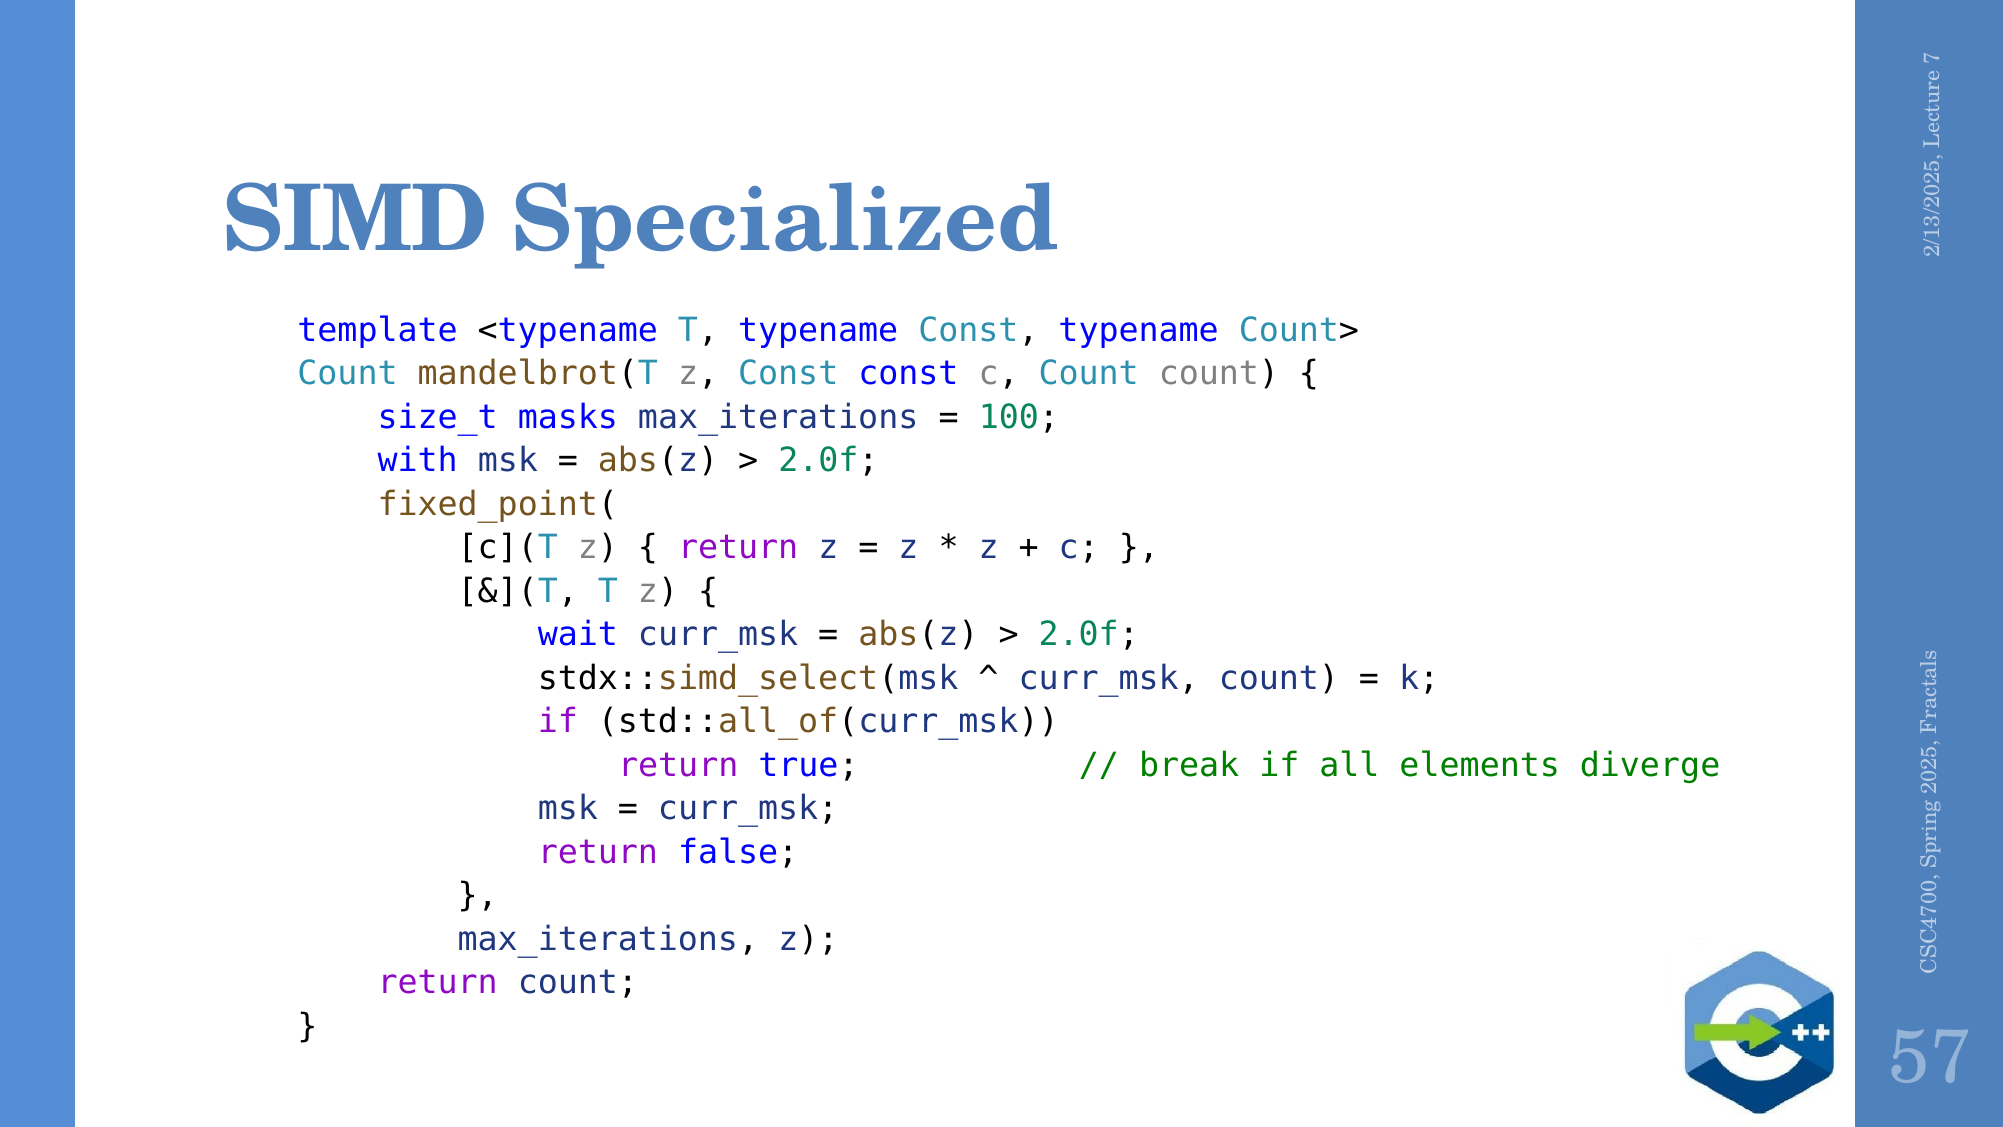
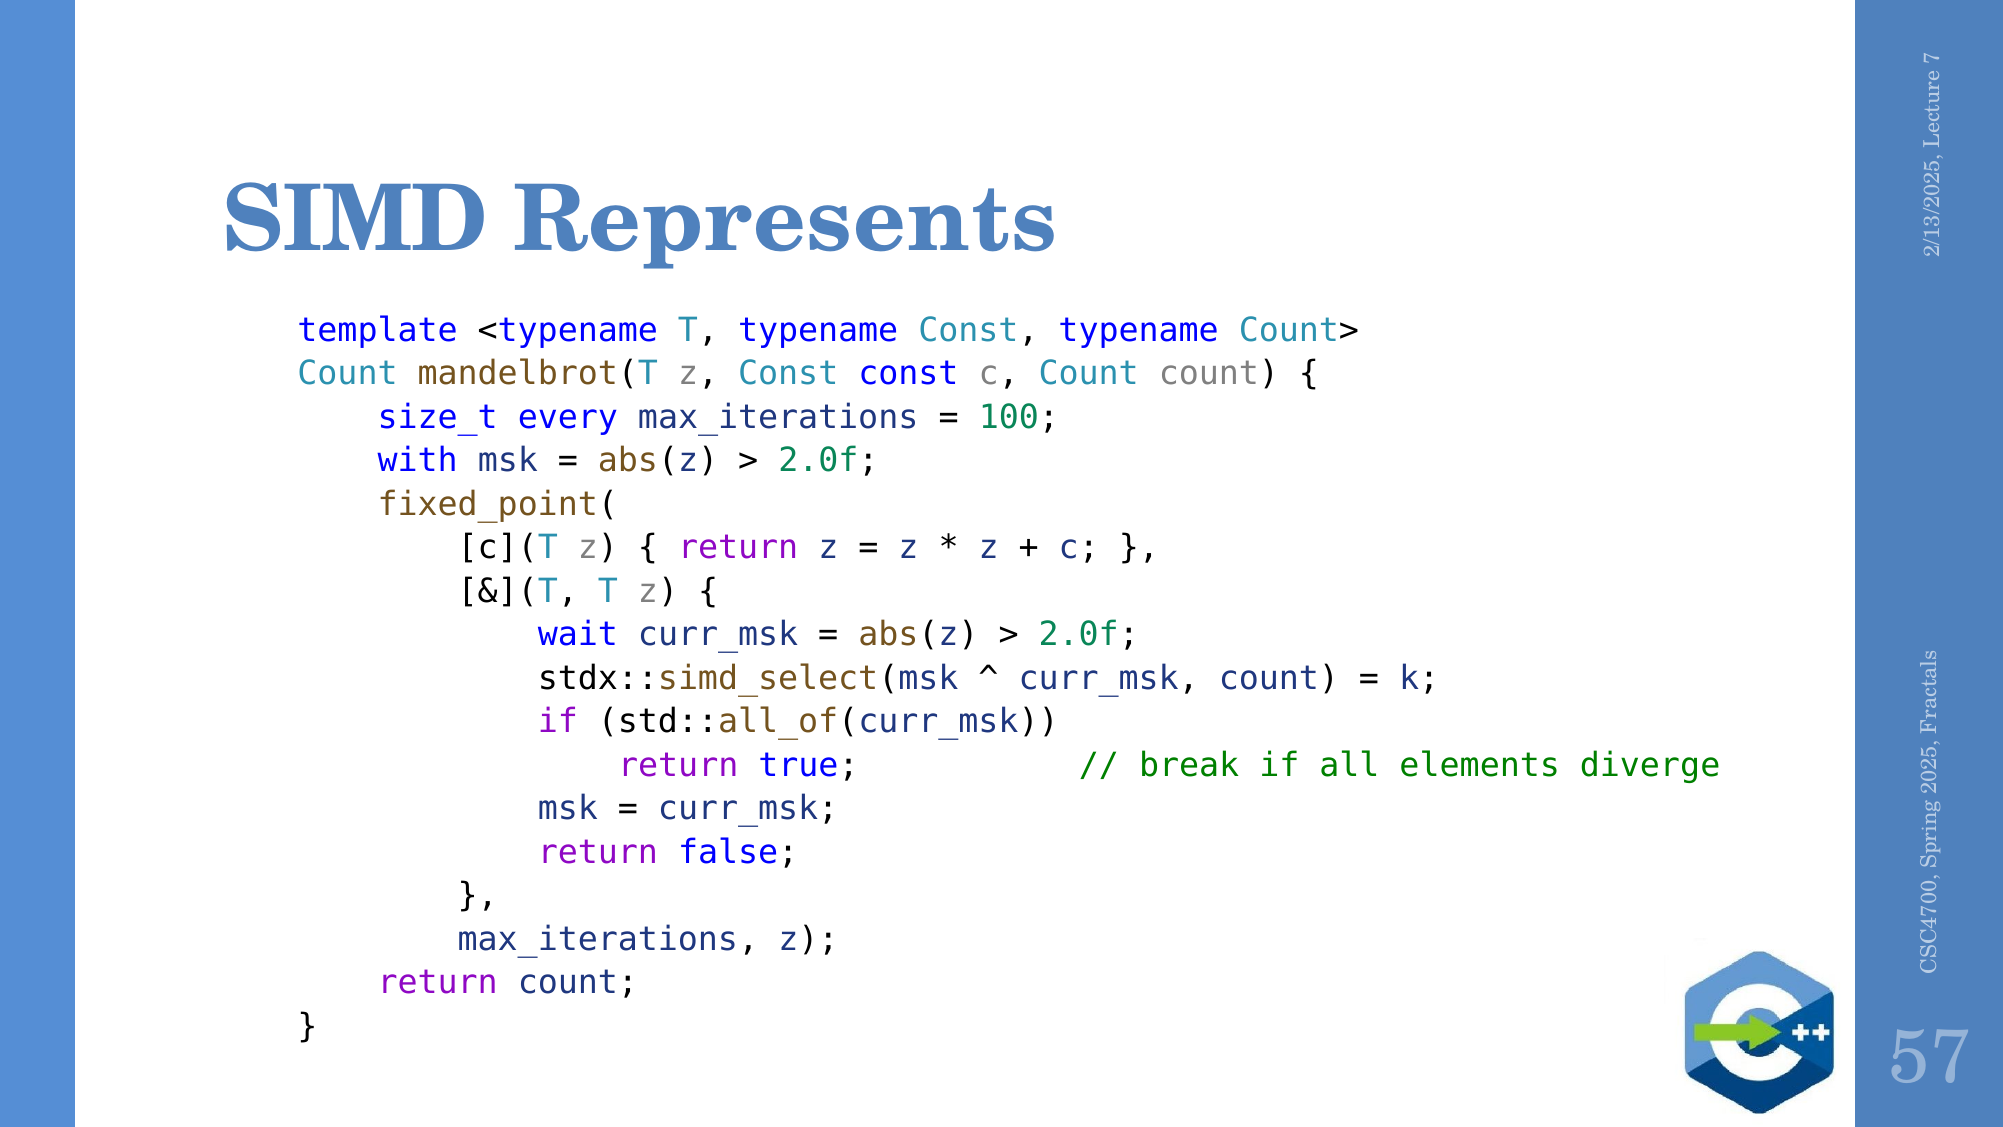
Specialized: Specialized -> Represents (785, 220)
masks: masks -> every (568, 417)
